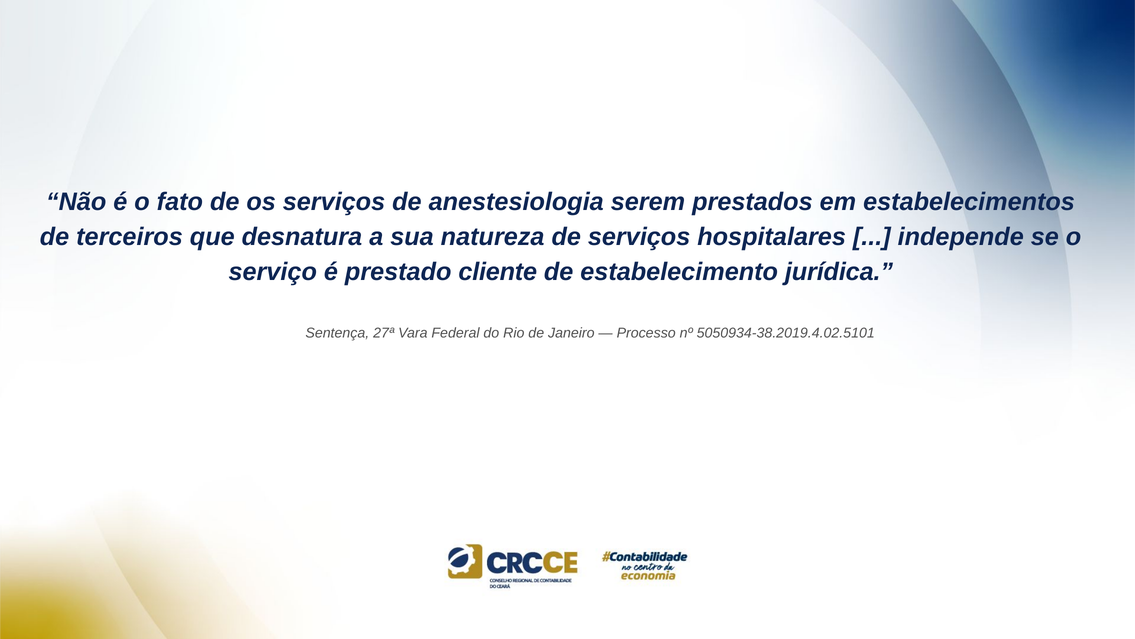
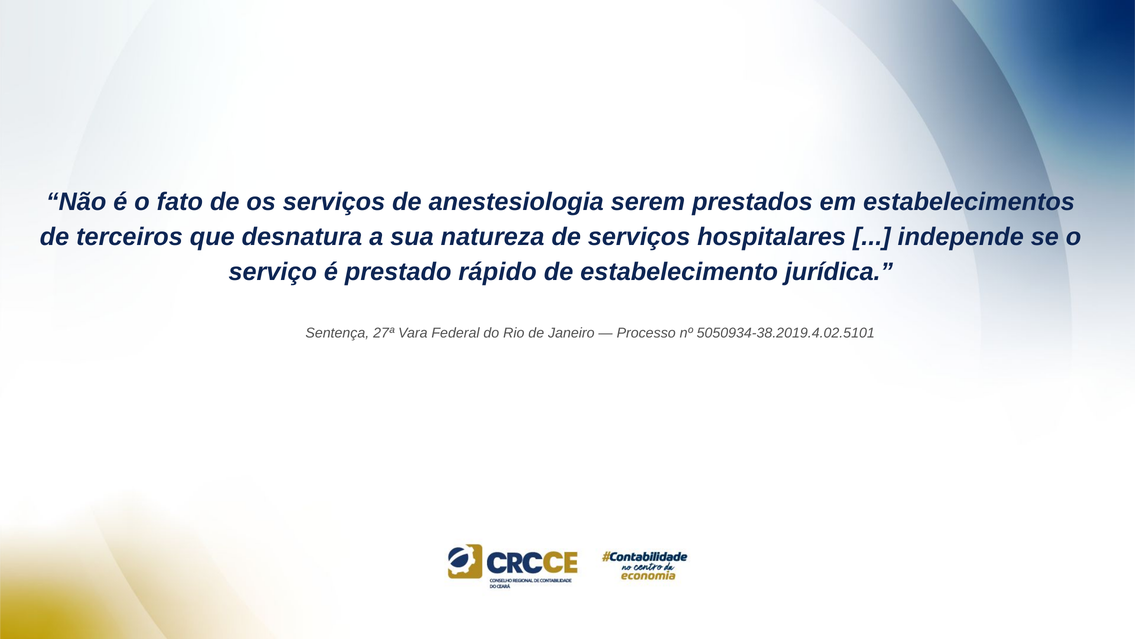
cliente: cliente -> rápido (498, 272)
